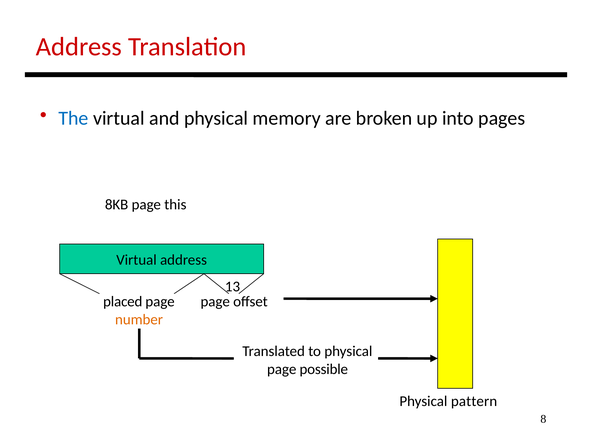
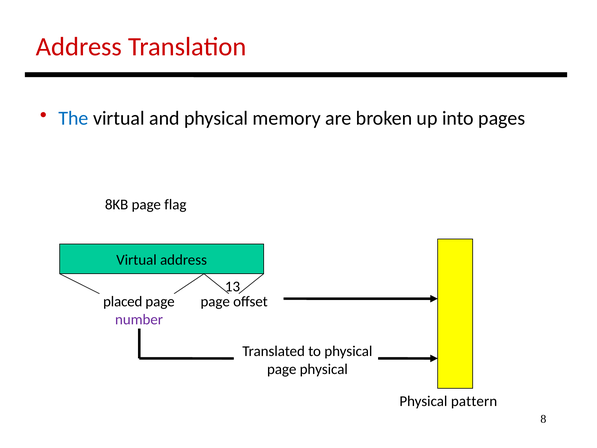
this: this -> flag (175, 204)
number colour: orange -> purple (139, 319)
page possible: possible -> physical (324, 369)
